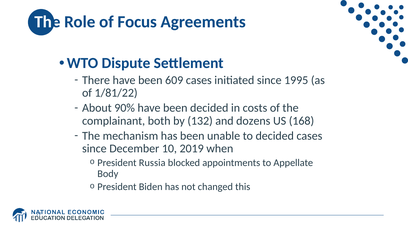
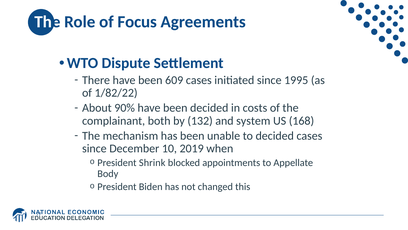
1/81/22: 1/81/22 -> 1/82/22 (116, 93)
dozens: dozens -> system (253, 121)
Russia: Russia -> Shrink (152, 162)
